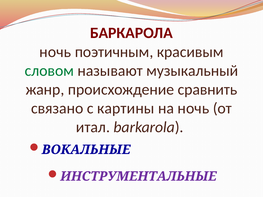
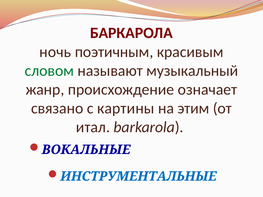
сравнить: сравнить -> означает (207, 90)
на ночь: ночь -> этим (193, 108)
ИНСТРУМЕНТАЛЬНЫЕ colour: purple -> blue (139, 177)
